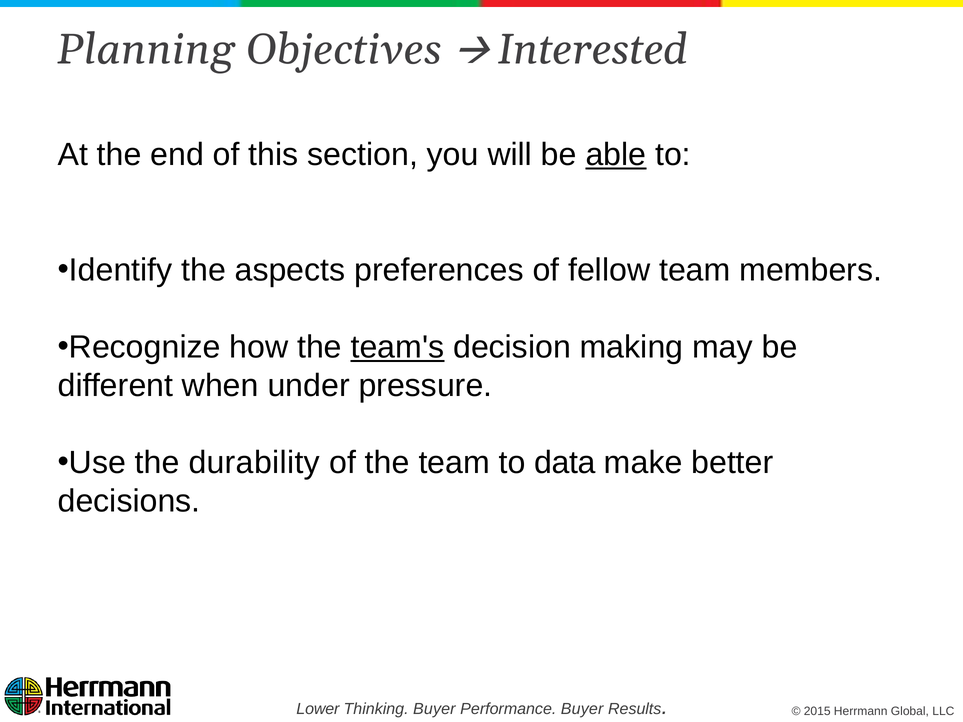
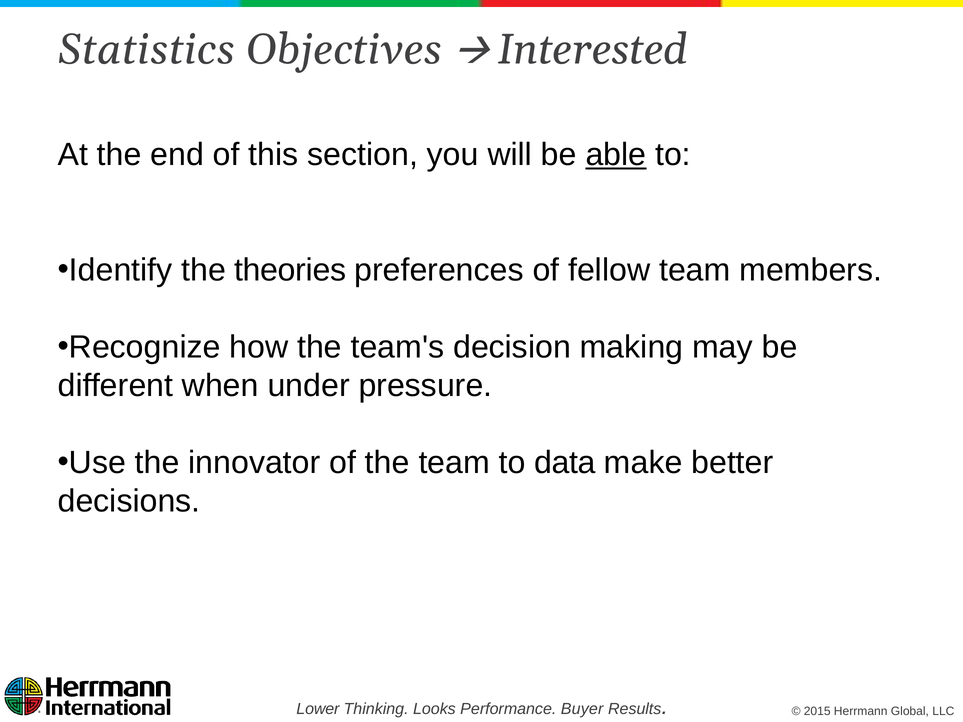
Planning: Planning -> Statistics (147, 50)
aspects: aspects -> theories (290, 270)
team's underline: present -> none (398, 347)
durability: durability -> innovator (254, 463)
Thinking Buyer: Buyer -> Looks (434, 709)
